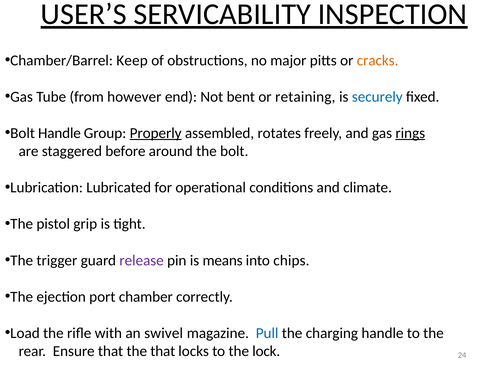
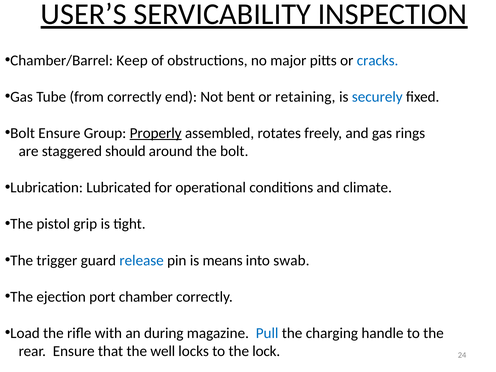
cracks colour: orange -> blue (378, 60)
from however: however -> correctly (134, 97)
Bolt Handle: Handle -> Ensure (59, 133)
rings underline: present -> none (410, 133)
before: before -> should (125, 151)
release colour: purple -> blue (142, 260)
chips: chips -> swab (291, 260)
swivel: swivel -> during (164, 333)
the that: that -> well (163, 351)
